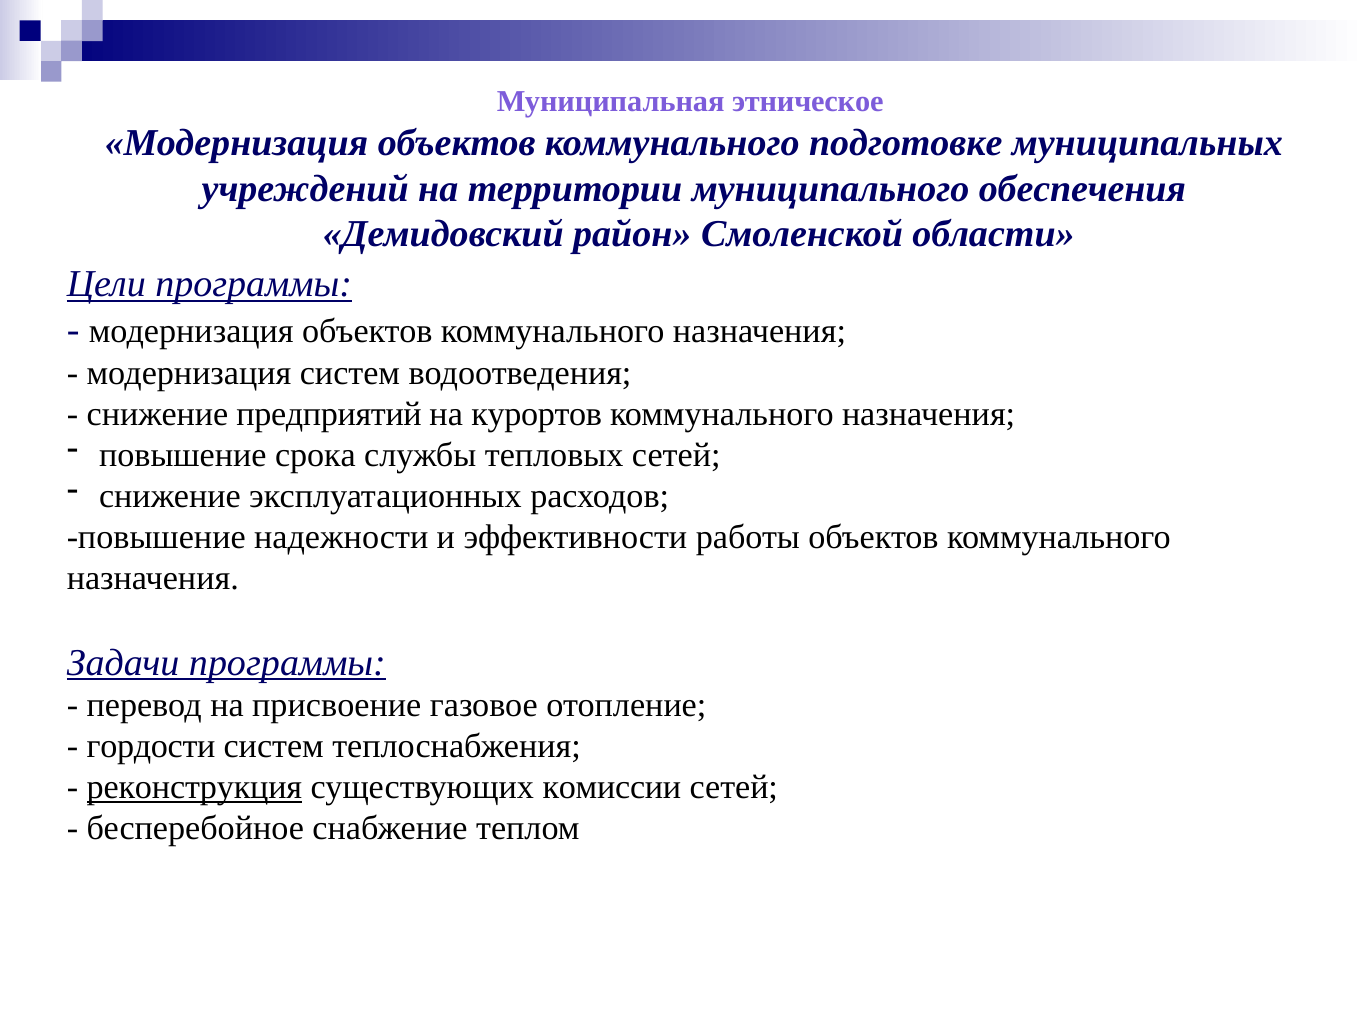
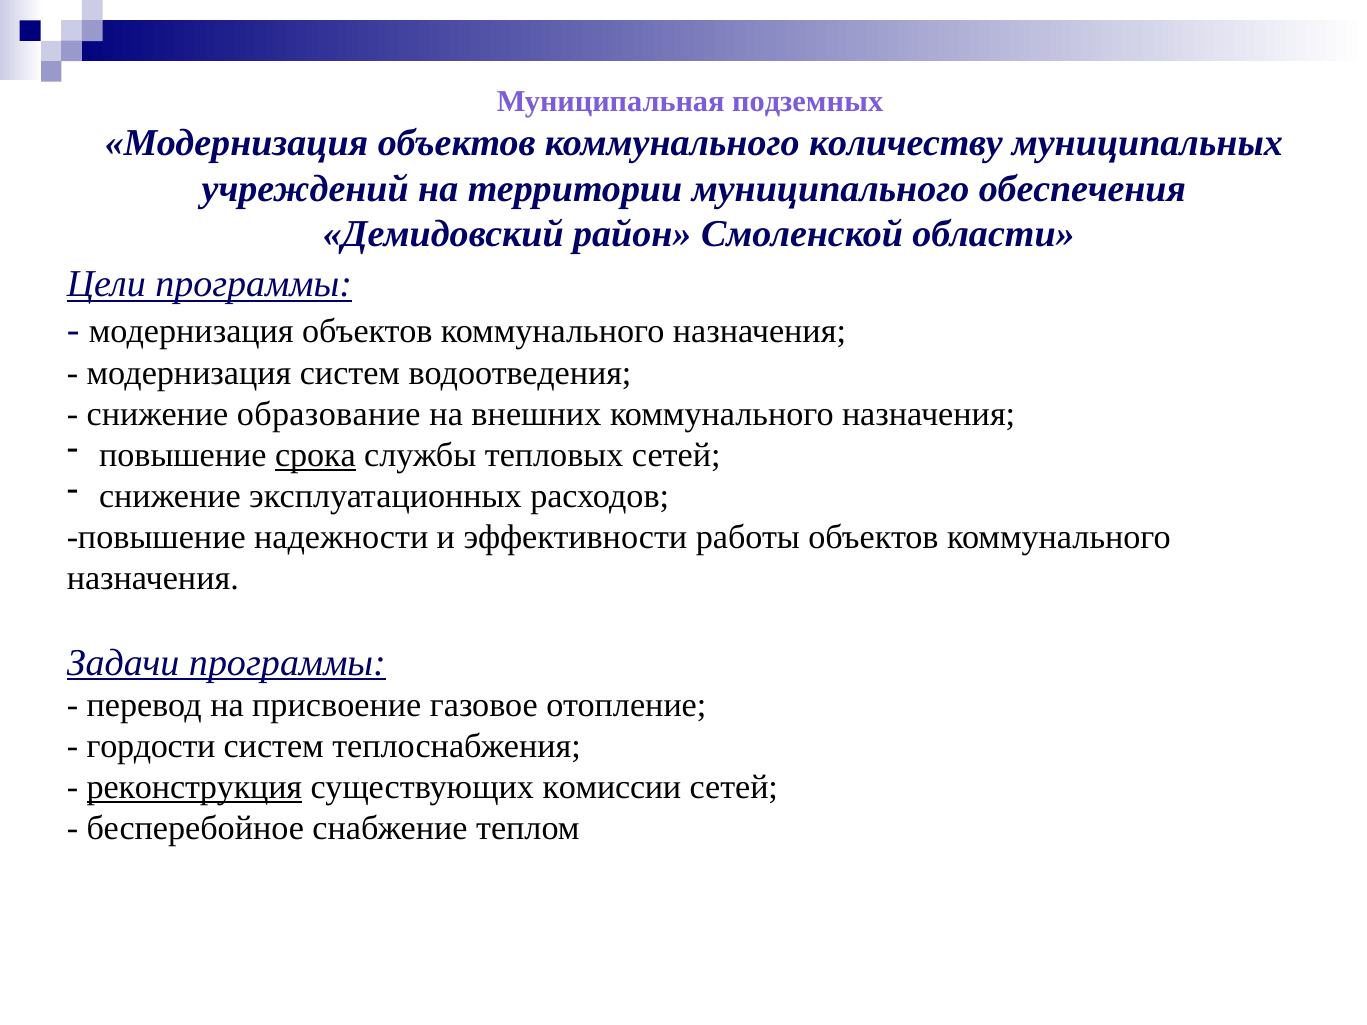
этническое: этническое -> подземных (808, 102)
подготовке: подготовке -> количеству (906, 143)
предприятий: предприятий -> образование (329, 414)
курортов: курортов -> внешних (536, 414)
срока underline: none -> present (315, 455)
